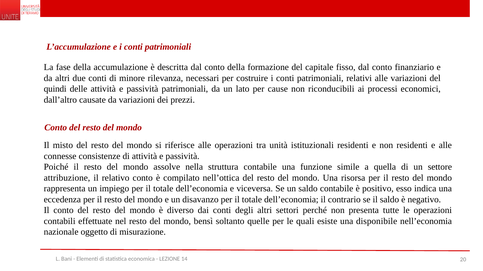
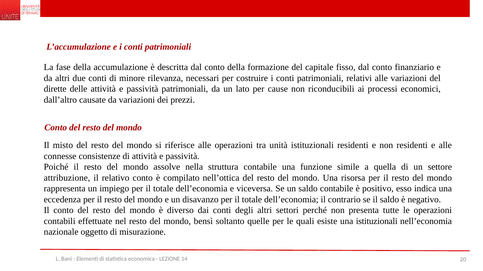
quindi: quindi -> dirette (55, 89)
una disponibile: disponibile -> istituzionali (377, 222)
